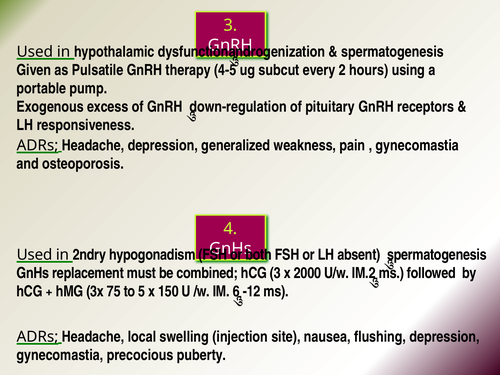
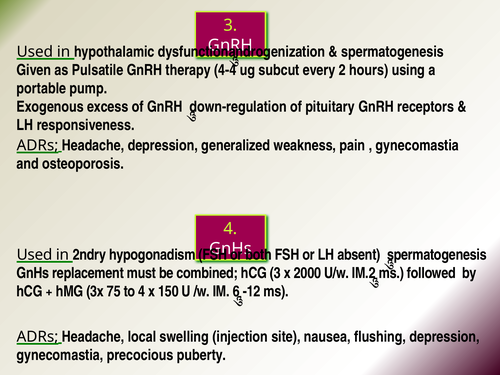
4-5: 4-5 -> 4-4 (225, 70)
to 5: 5 -> 4 (142, 292)
